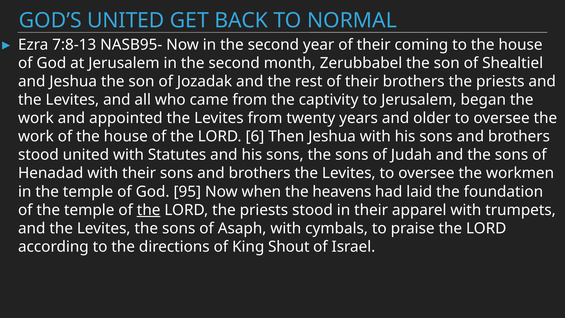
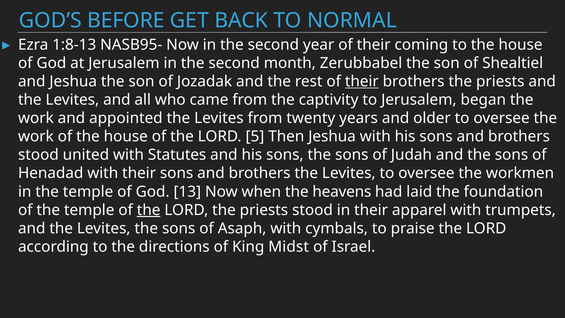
GOD’S UNITED: UNITED -> BEFORE (126, 20)
7:8-13: 7:8-13 -> 1:8-13 (74, 45)
their underline: none -> present (362, 81)
6: 6 -> 5 (255, 136)
95: 95 -> 13 (187, 192)
Shout: Shout -> Midst (289, 247)
